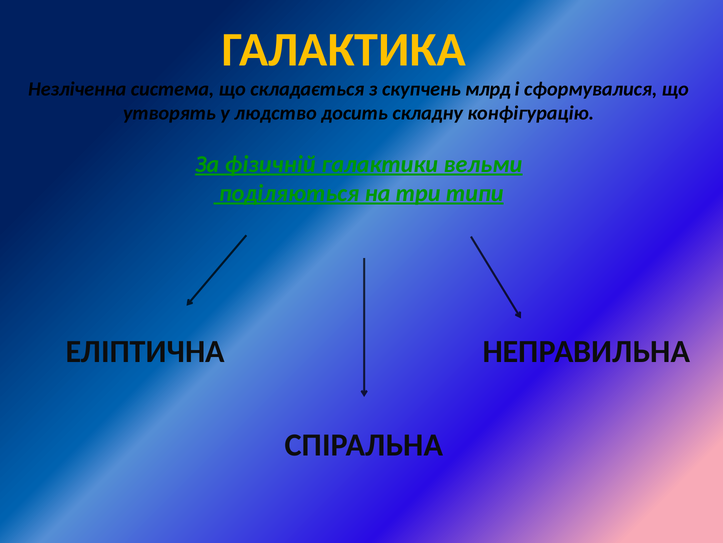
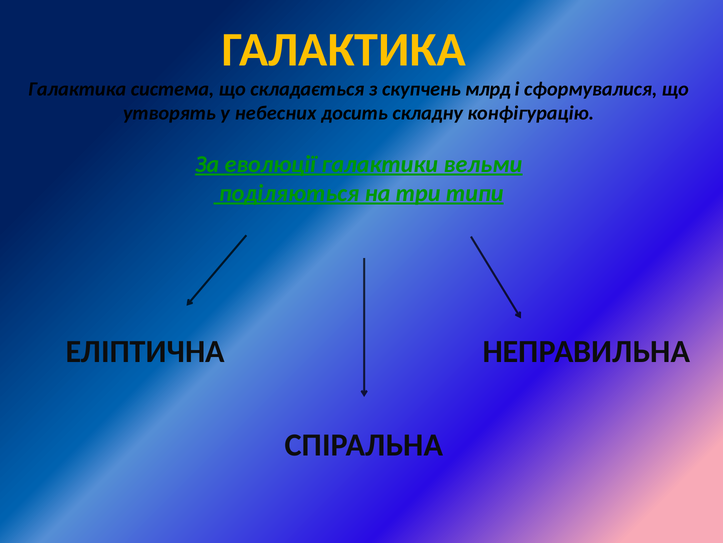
Незліченна: Незліченна -> Галактика (77, 89)
людство: людство -> небесних (276, 113)
фізичній: фізичній -> еволюції (270, 164)
